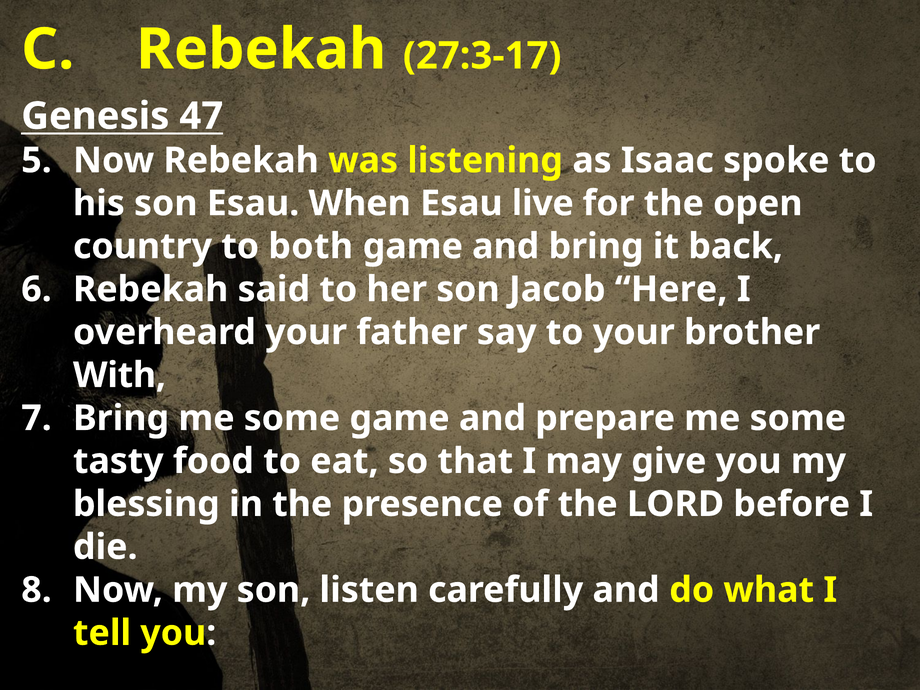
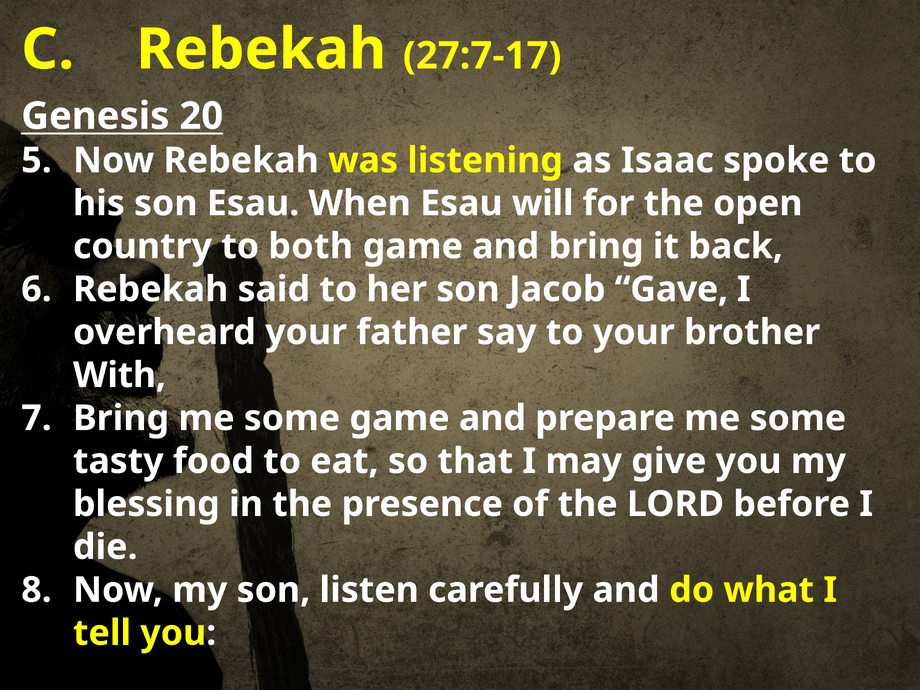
27:3-17: 27:3-17 -> 27:7-17 (482, 56)
47: 47 -> 20 (201, 116)
live: live -> will (543, 203)
Here: Here -> Gave (671, 289)
